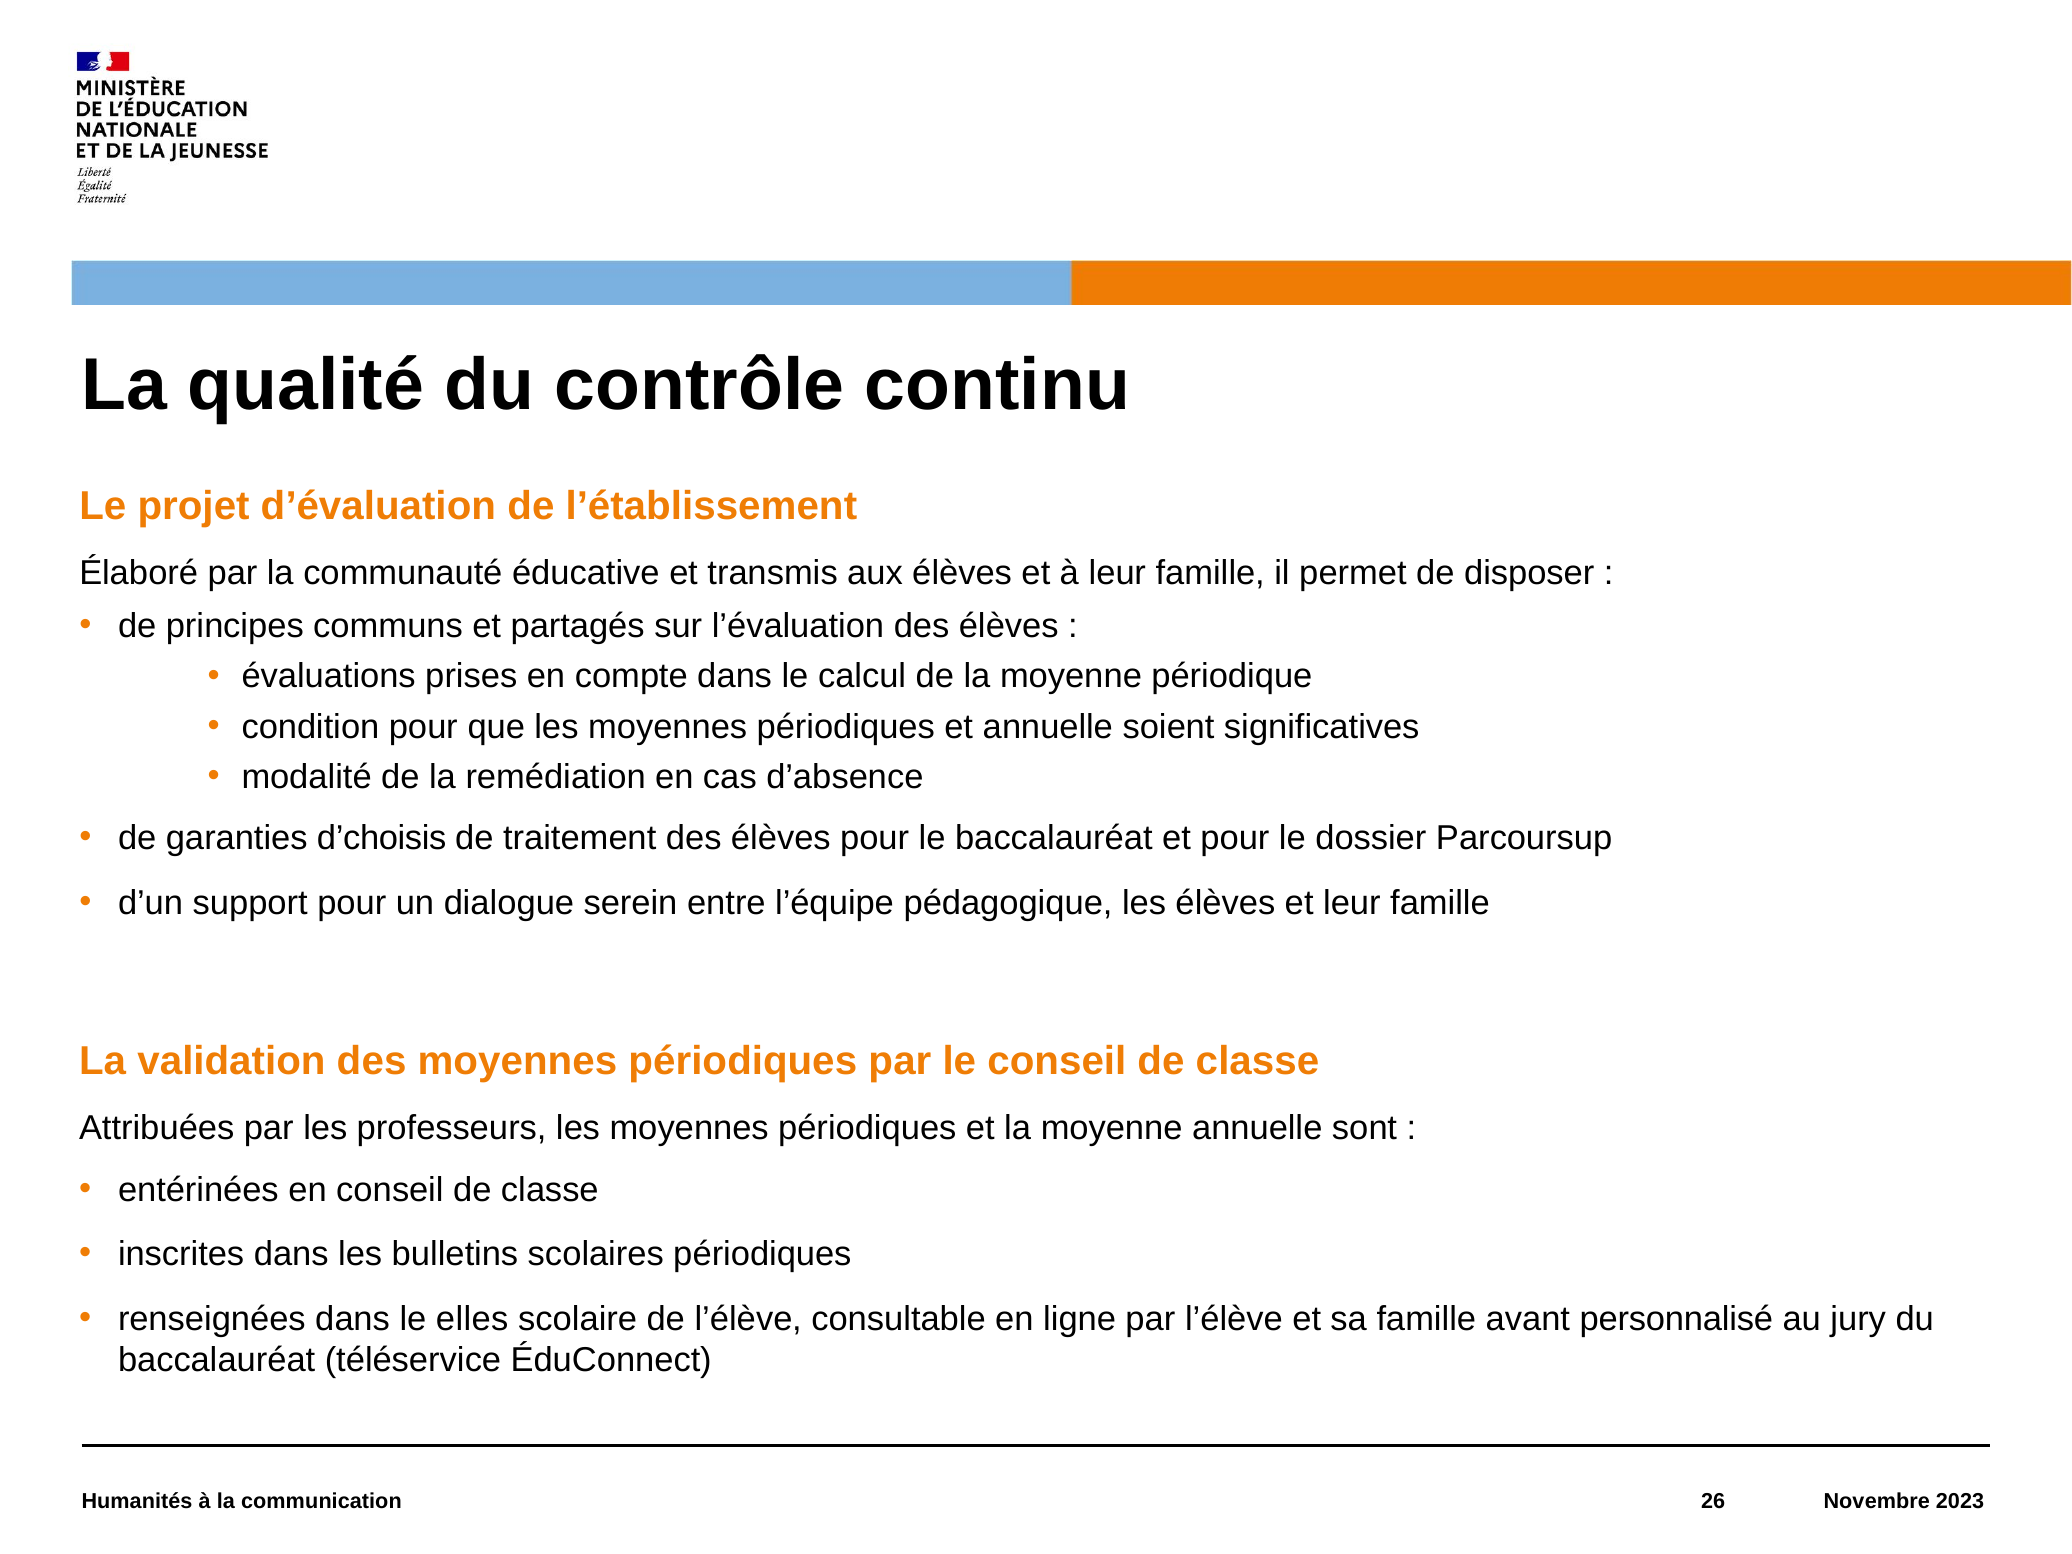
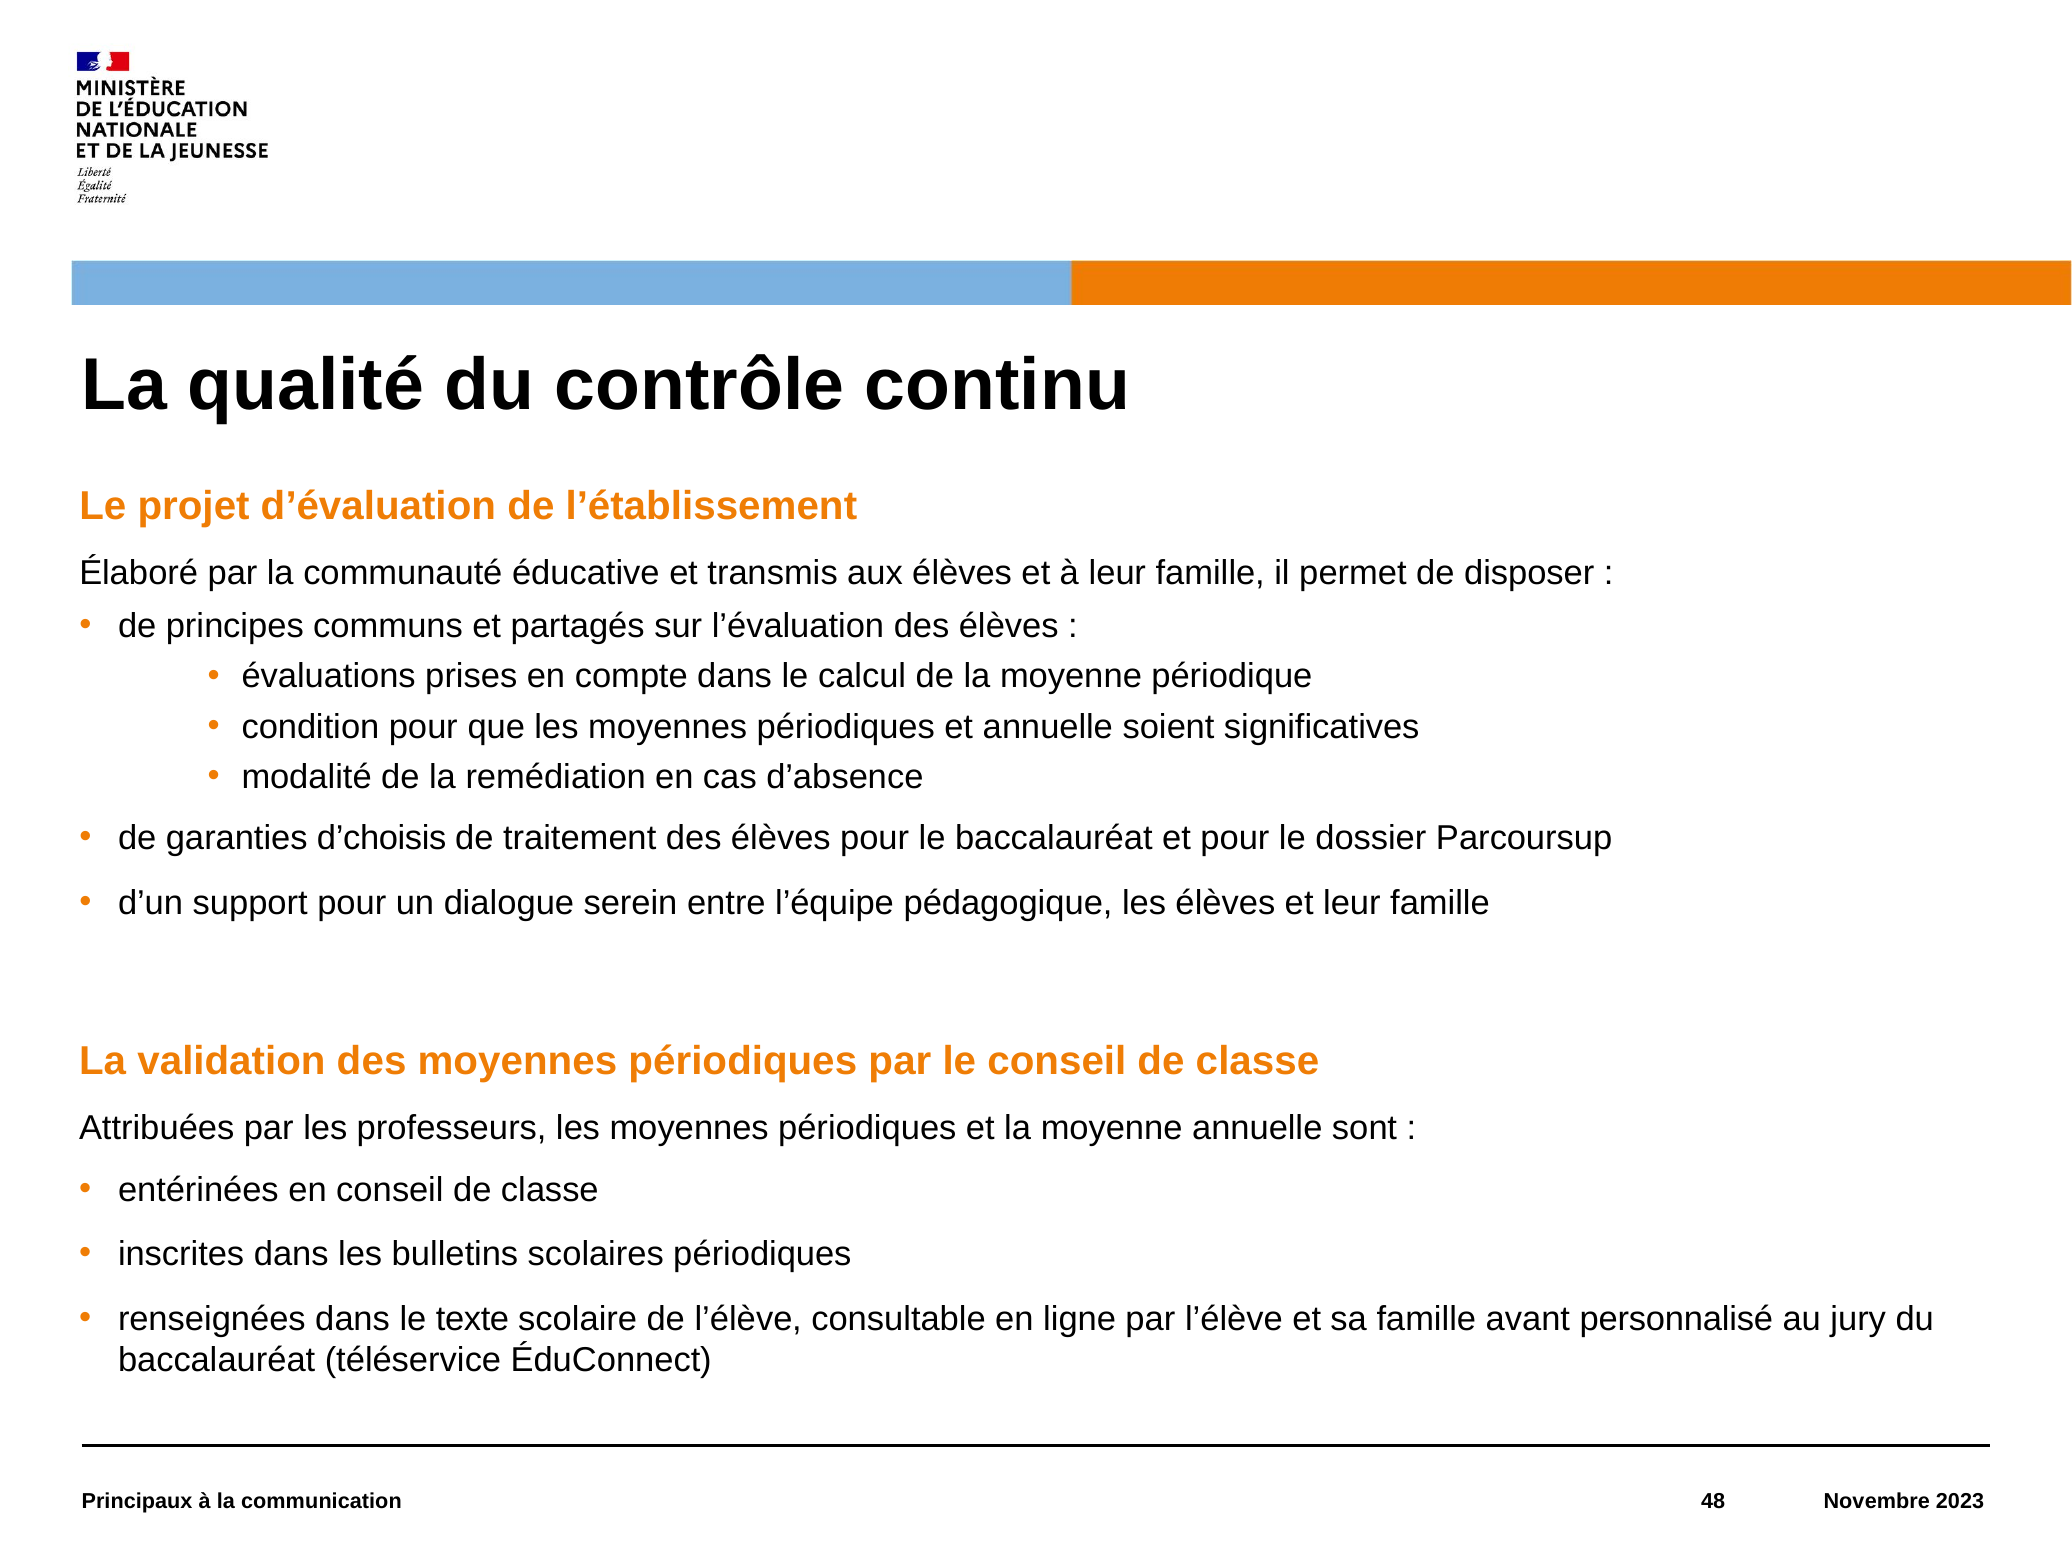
elles: elles -> texte (472, 1319)
Humanités: Humanités -> Principaux (137, 1501)
26: 26 -> 48 (1713, 1501)
